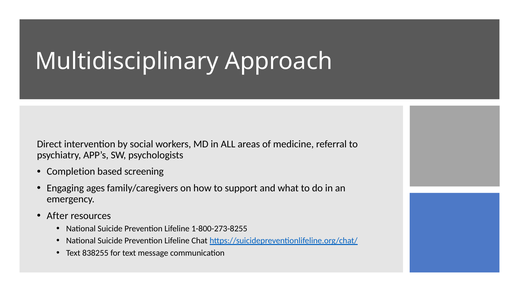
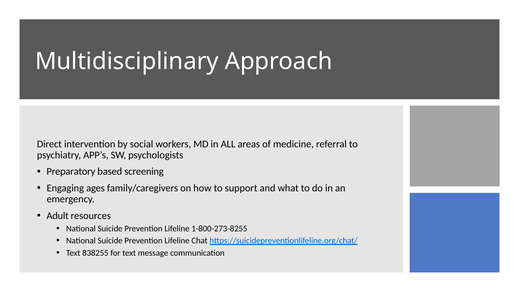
Completion: Completion -> Preparatory (71, 172)
After: After -> Adult (58, 216)
